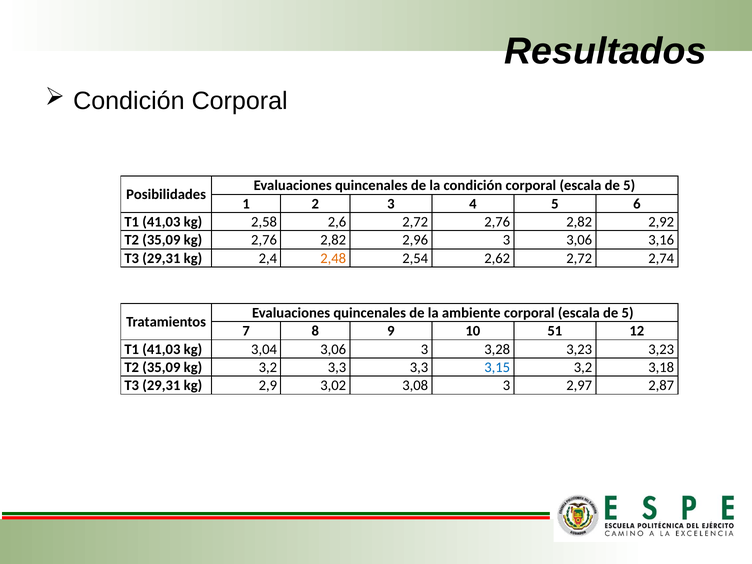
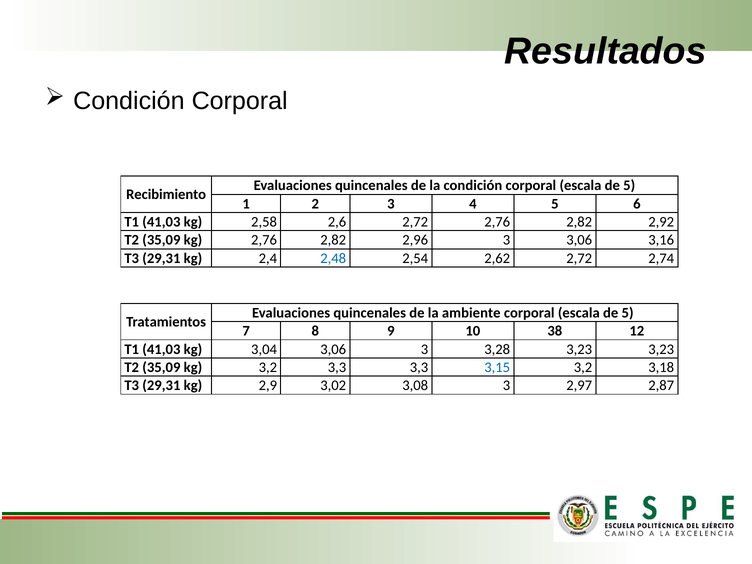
Posibilidades: Posibilidades -> Recibimiento (166, 195)
2,48 colour: orange -> blue (333, 258)
51: 51 -> 38 (555, 331)
